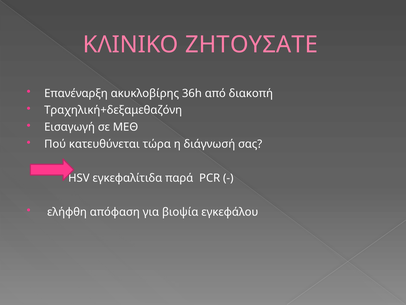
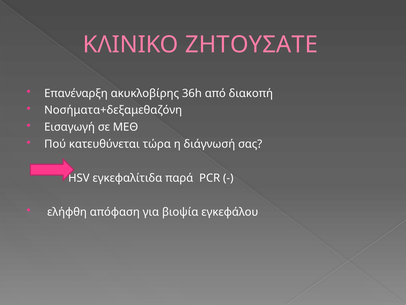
Τραχηλική+δεξαμεθαζόνη: Τραχηλική+δεξαμεθαζόνη -> Νοσήματα+δεξαμεθαζόνη (113, 110)
